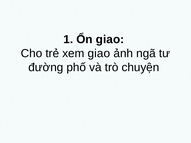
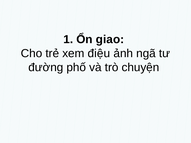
xem giao: giao -> điệu (99, 54)
